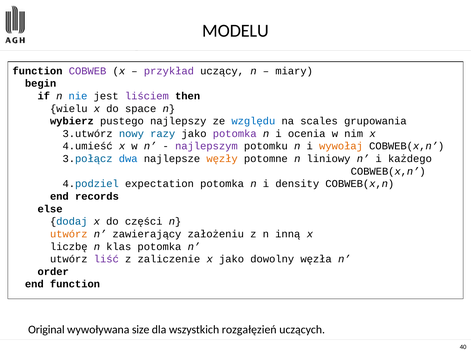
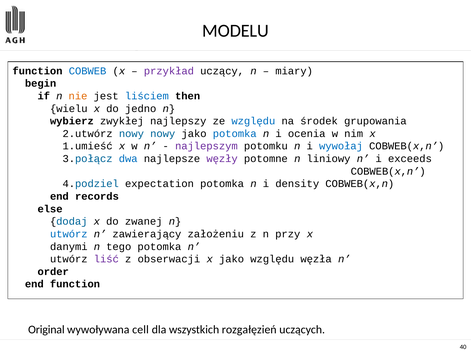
COBWEB colour: purple -> blue (88, 71)
nie colour: blue -> orange (78, 96)
liściem colour: purple -> blue (147, 96)
space: space -> jedno (141, 109)
pustego: pustego -> zwykłej (122, 121)
scales: scales -> środek (319, 121)
3.utwórz: 3.utwórz -> 2.utwórz (88, 134)
nowy razy: razy -> nowy (163, 134)
potomka colour: purple -> blue (235, 134)
4.umieść: 4.umieść -> 1.umieść (88, 146)
wywołaj colour: orange -> blue (341, 146)
węzły colour: orange -> purple (222, 159)
każdego: każdego -> exceeds (410, 159)
części: części -> zwanej (144, 222)
utwórz colour: orange -> blue (69, 234)
inną: inną -> przy (288, 234)
liczbę: liczbę -> danymi (69, 247)
klas: klas -> tego (119, 247)
zaliczenie: zaliczenie -> obserwacji (169, 259)
jako dowolny: dowolny -> względu (272, 259)
size: size -> cell (141, 330)
